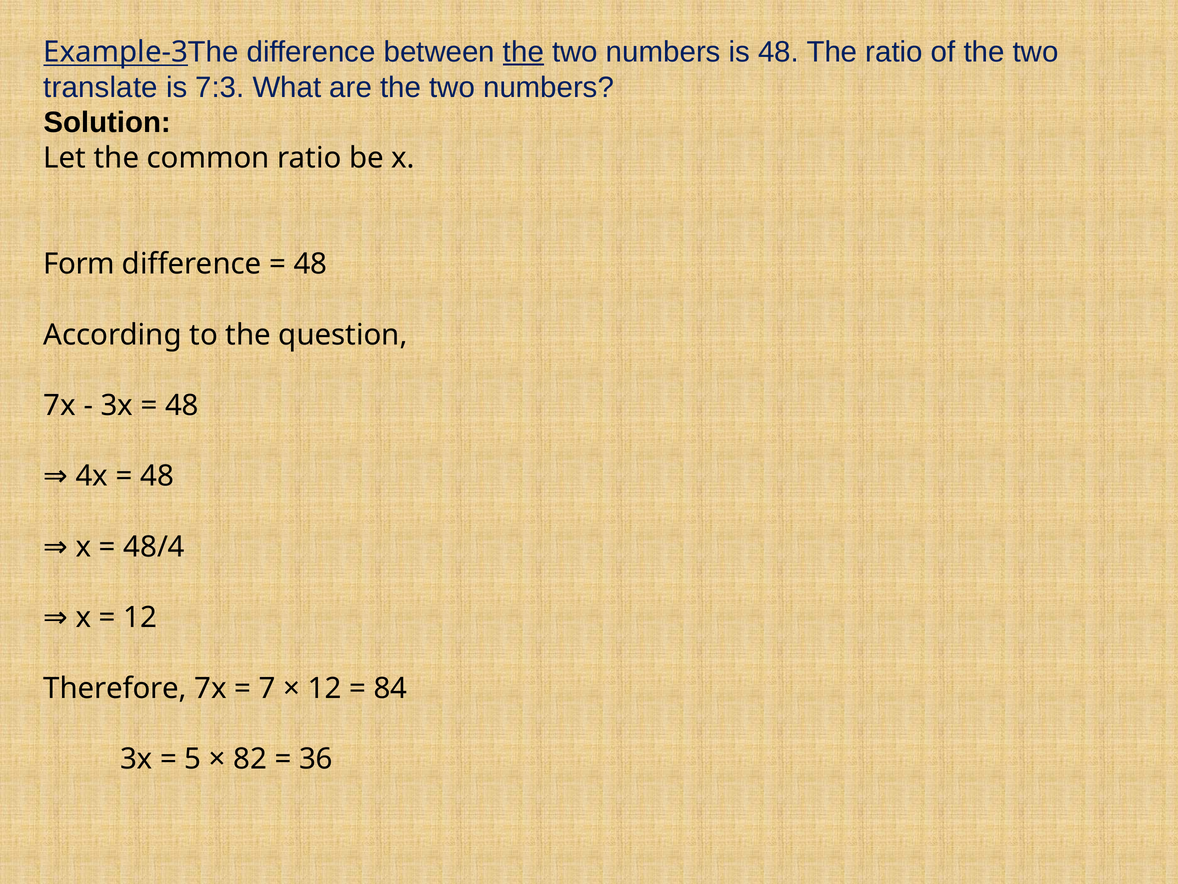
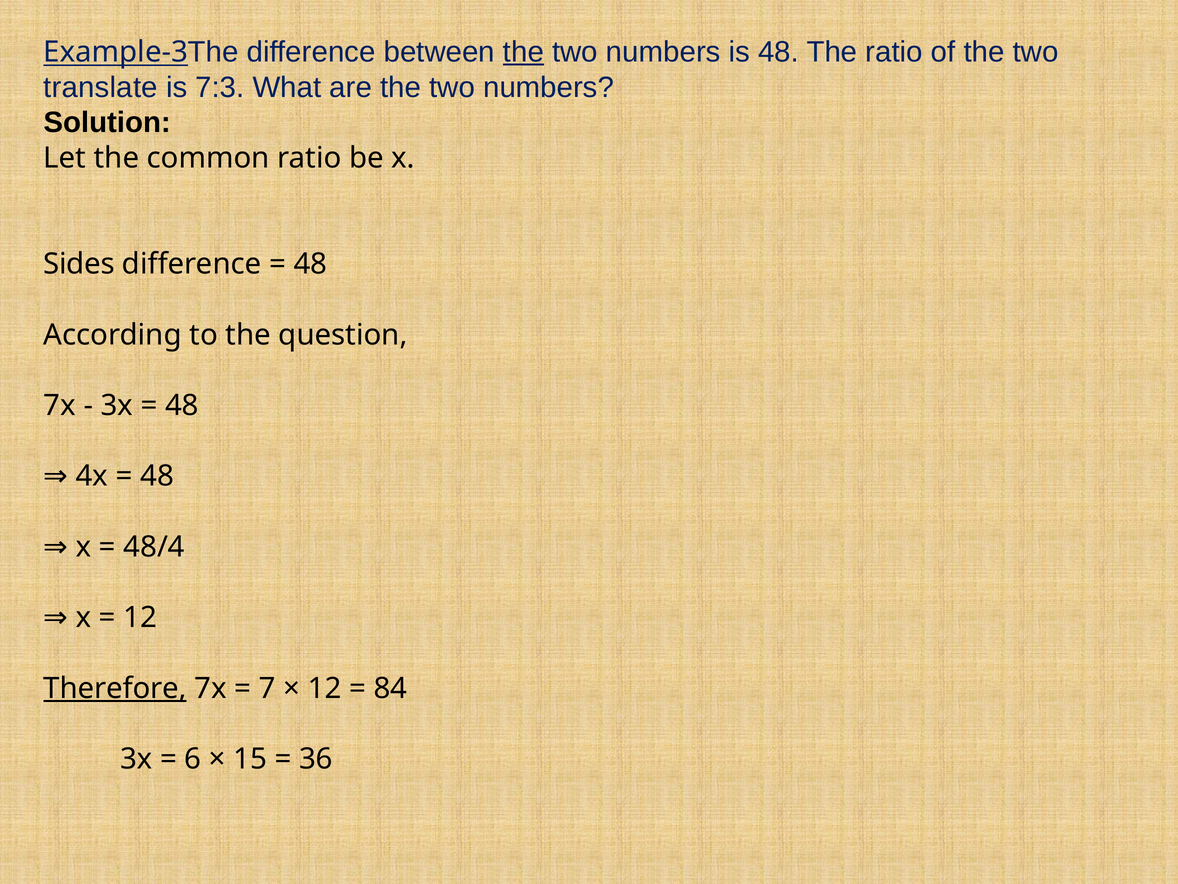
Form: Form -> Sides (79, 264)
Therefore underline: none -> present (115, 688)
5: 5 -> 6 (193, 759)
82: 82 -> 15 (250, 759)
